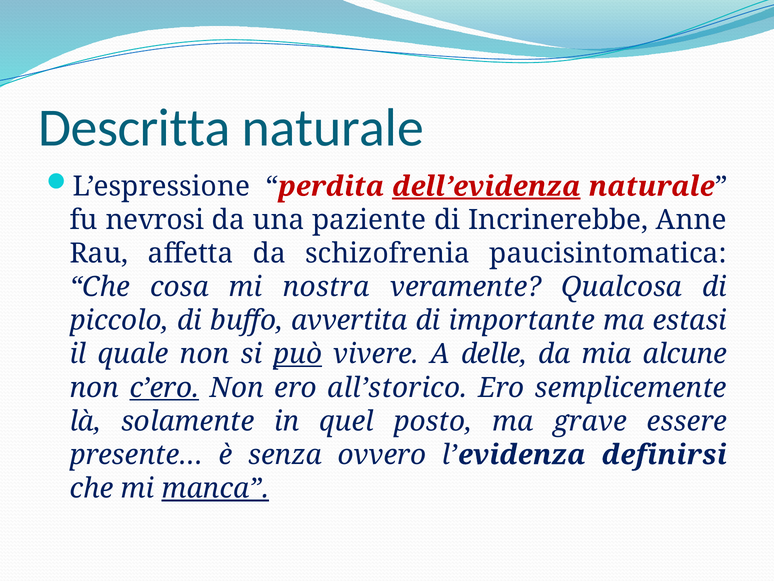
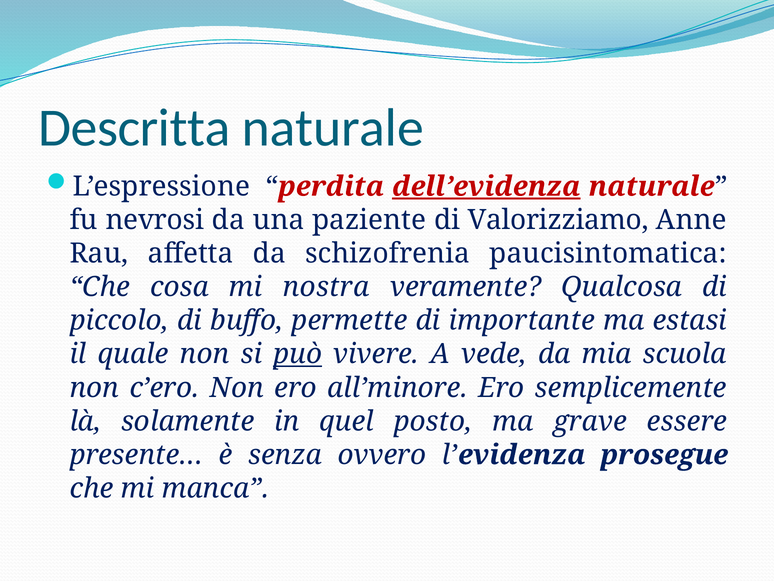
Incrinerebbe: Incrinerebbe -> Valorizziamo (558, 220)
avvertita: avvertita -> permette (349, 320)
delle: delle -> vede (494, 354)
alcune: alcune -> scuola (685, 354)
c’ero underline: present -> none (164, 387)
all’storico: all’storico -> all’minore (397, 387)
definirsi: definirsi -> prosegue (664, 455)
manca underline: present -> none (215, 488)
